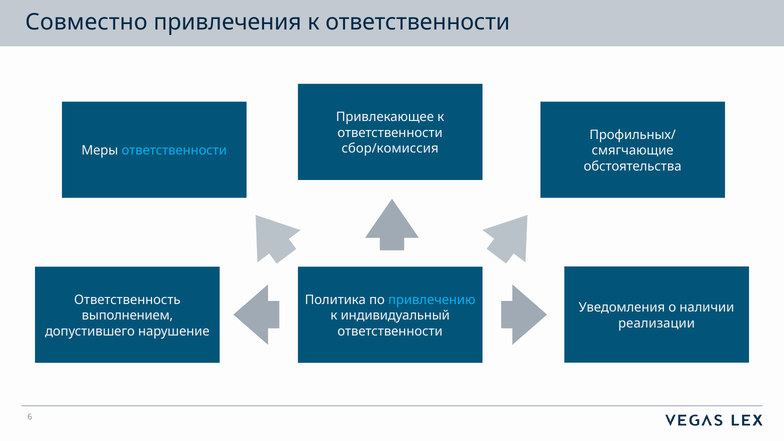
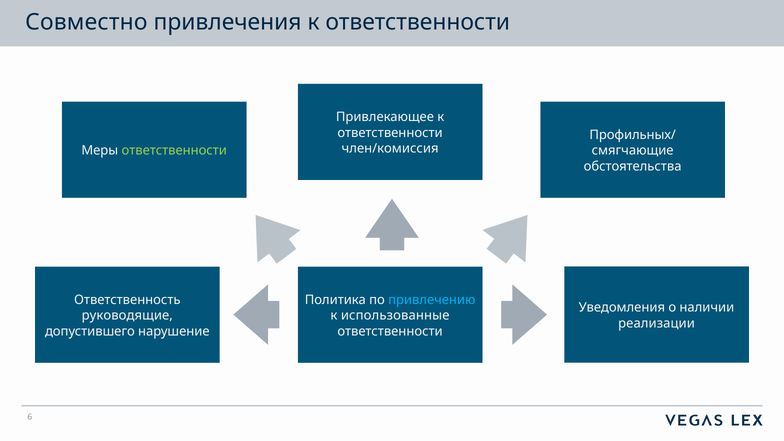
сбор/комиссия: сбор/комиссия -> член/комиссия (390, 148)
ответственности colour: light blue -> light green (174, 151)
выполнением: выполнением -> руководящие (127, 316)
индивидуальный: индивидуальный -> использованные (395, 316)
